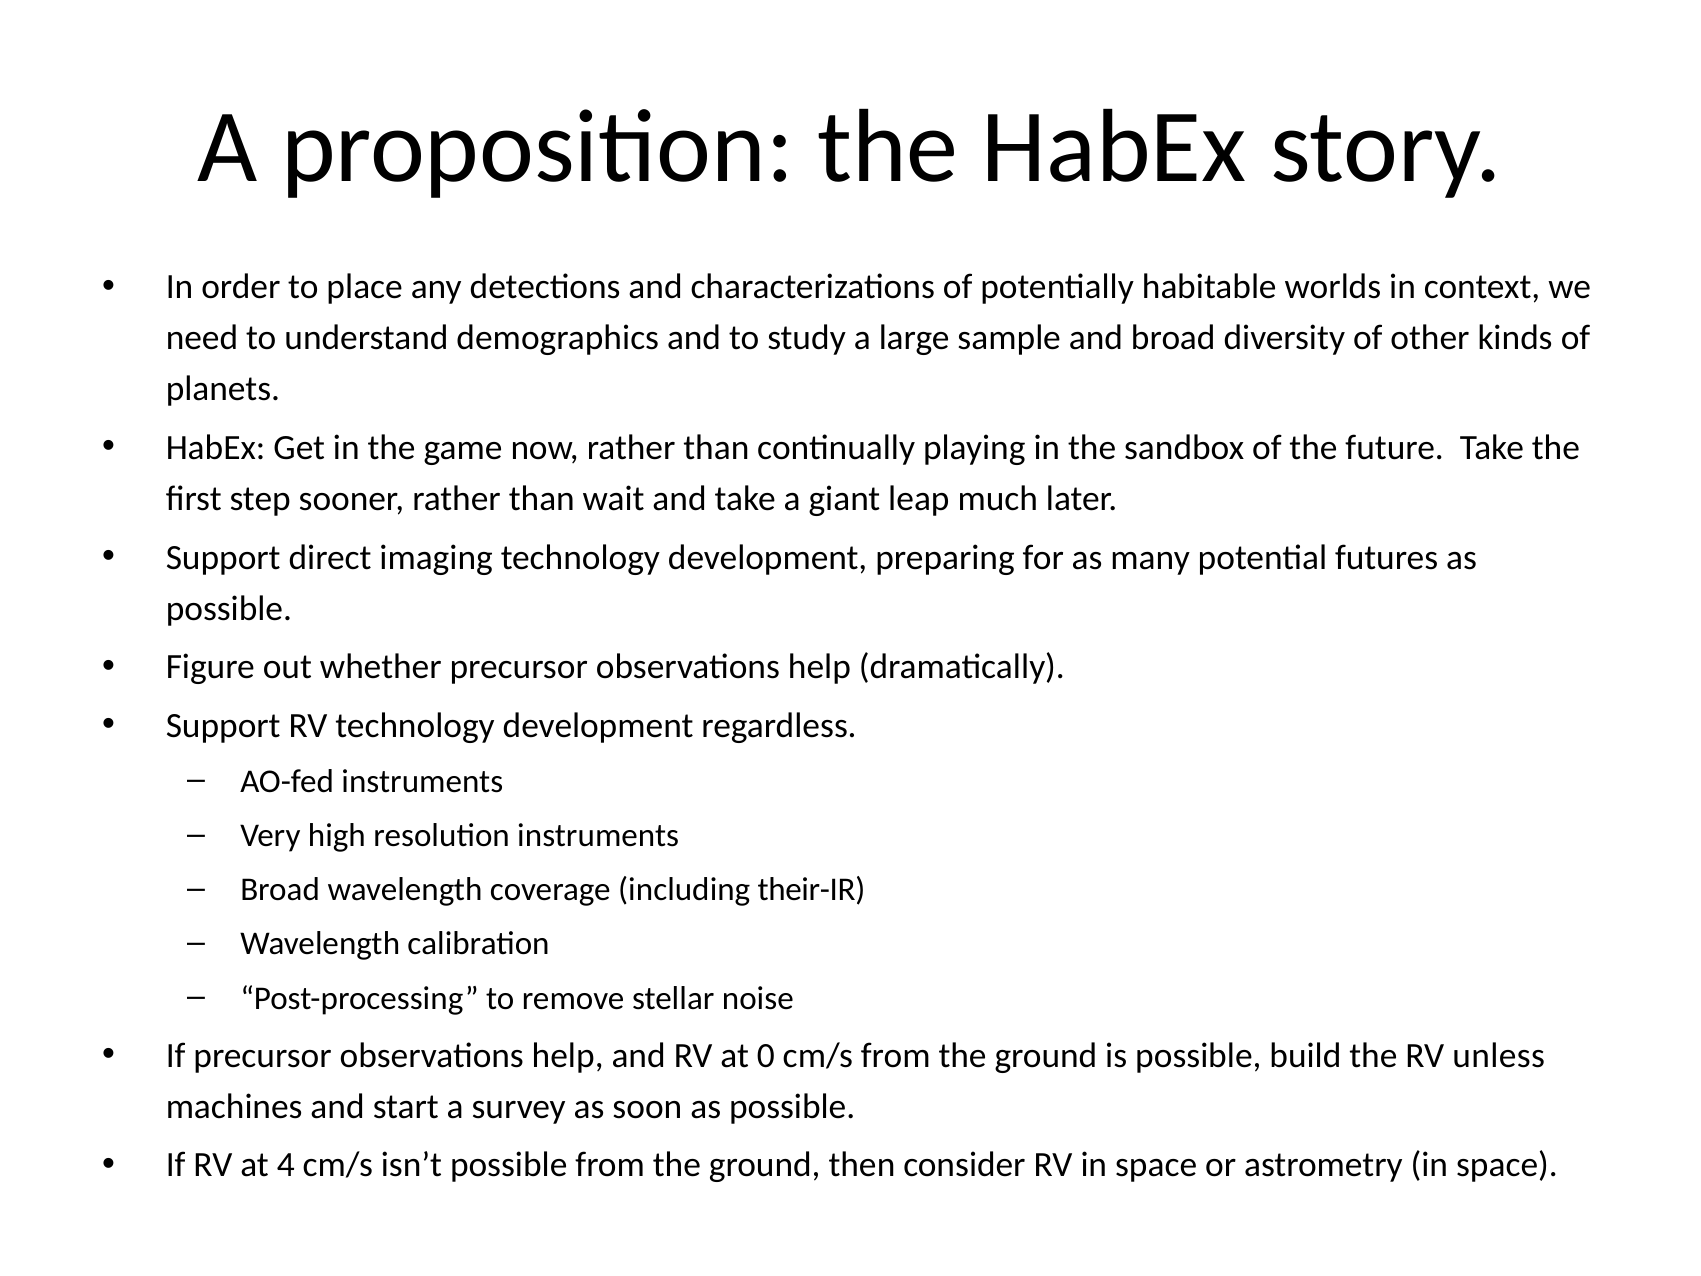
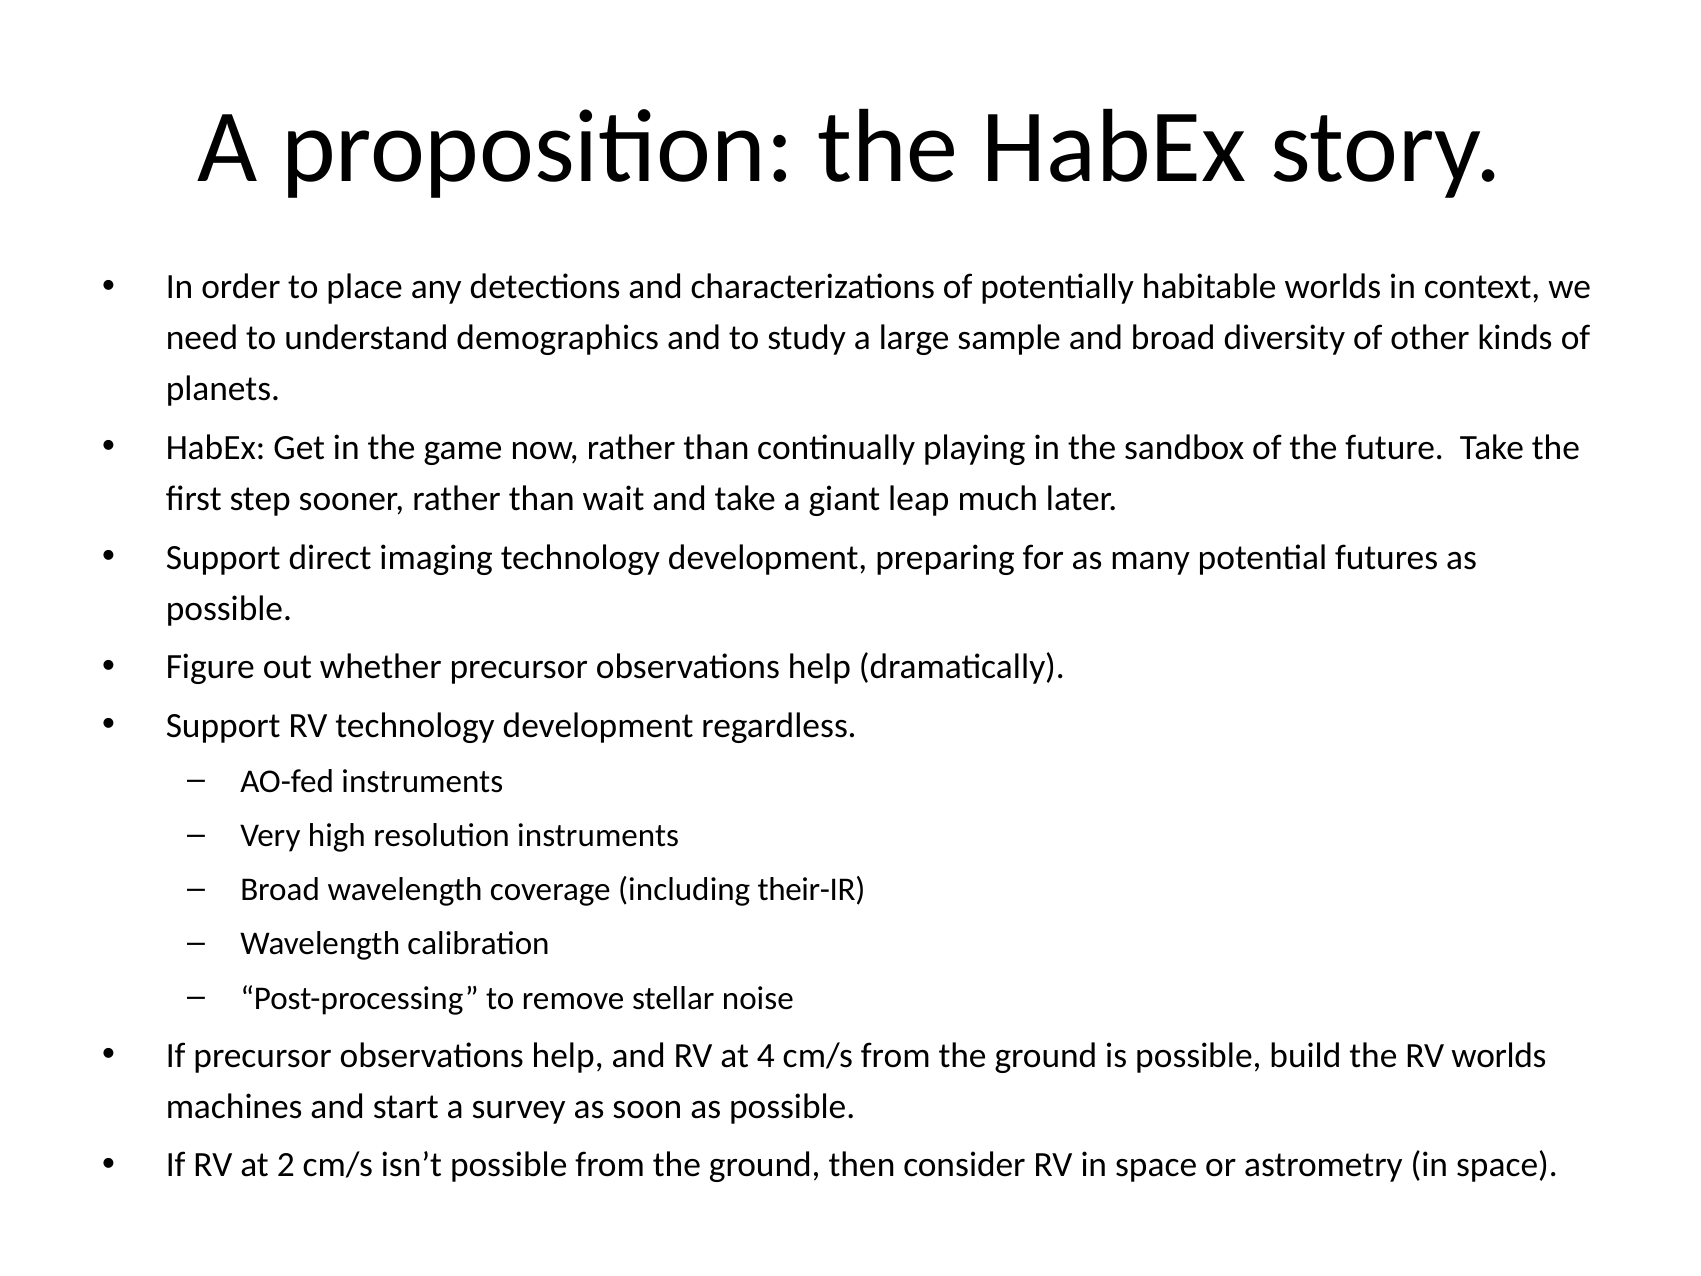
0: 0 -> 4 (766, 1055)
RV unless: unless -> worlds (1499, 1055)
4: 4 -> 2 (286, 1165)
